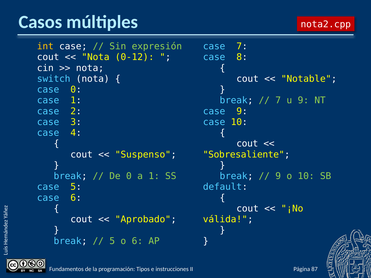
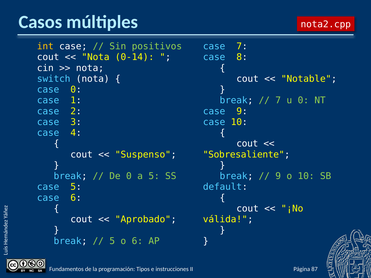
expresión: expresión -> positivos (157, 46)
0-12: 0-12 -> 0-14 (135, 57)
u 9: 9 -> 0 (303, 100)
a 1: 1 -> 5 (154, 176)
